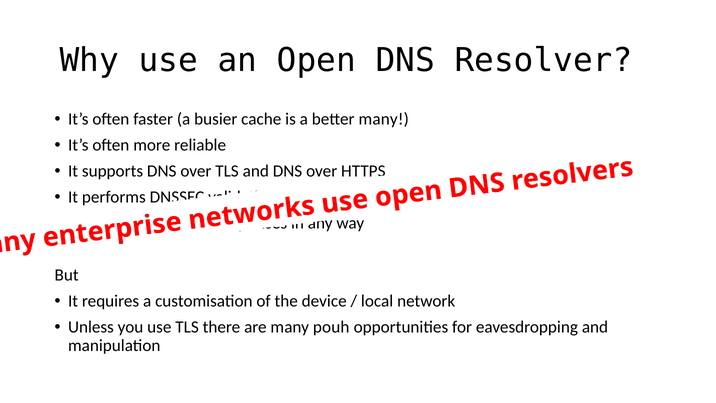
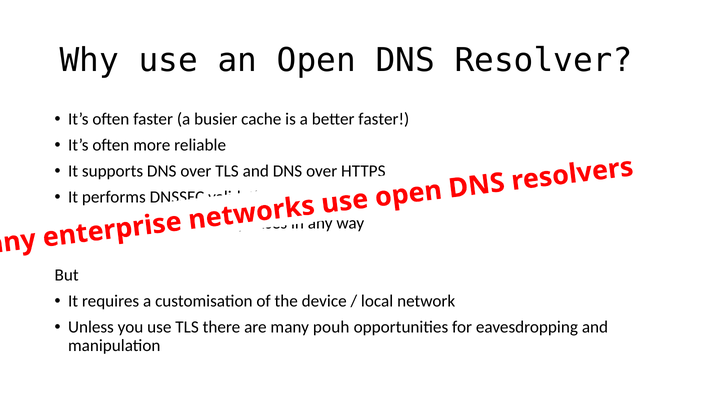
better many: many -> faster (384, 119)
